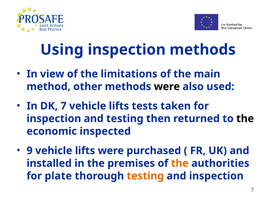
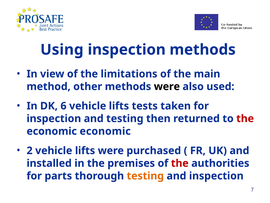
DK 7: 7 -> 6 (63, 106)
the colour: black -> red (245, 118)
economic inspected: inspected -> economic (105, 131)
9: 9 -> 2 (30, 150)
the colour: orange -> red (180, 163)
plate: plate -> parts (58, 175)
